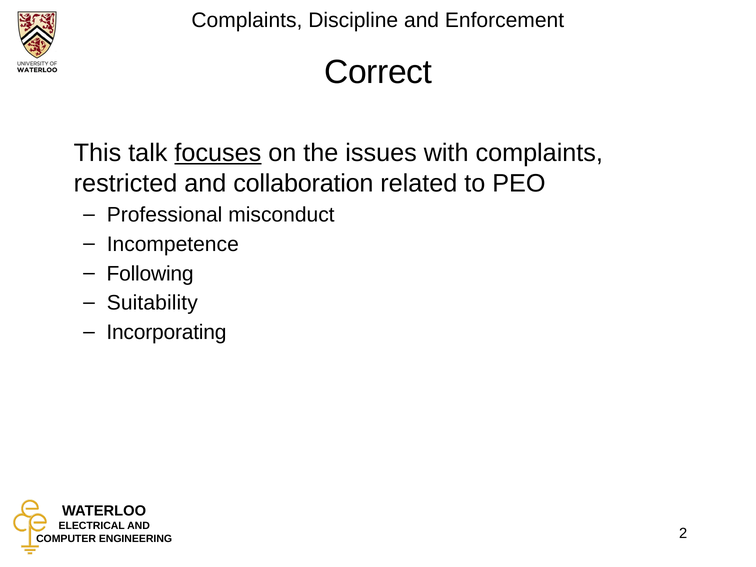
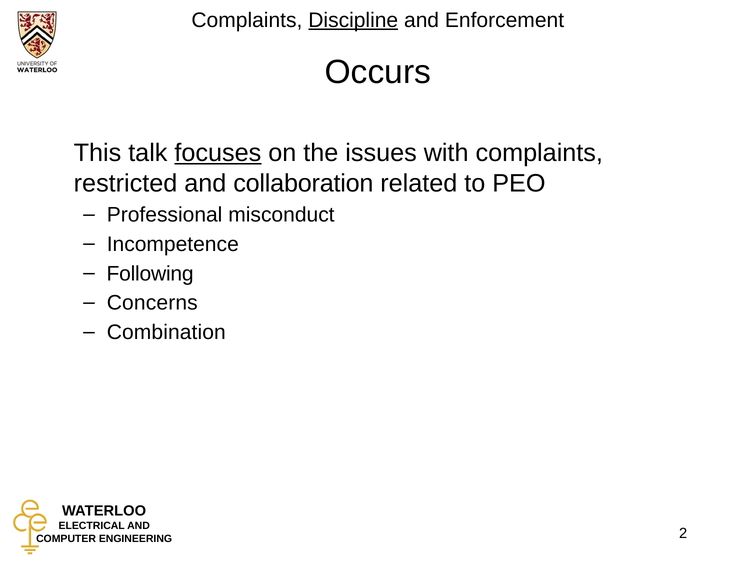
Discipline underline: none -> present (353, 20)
Correct: Correct -> Occurs (378, 72)
Suitability: Suitability -> Concerns (152, 303)
Incorporating: Incorporating -> Combination (166, 332)
